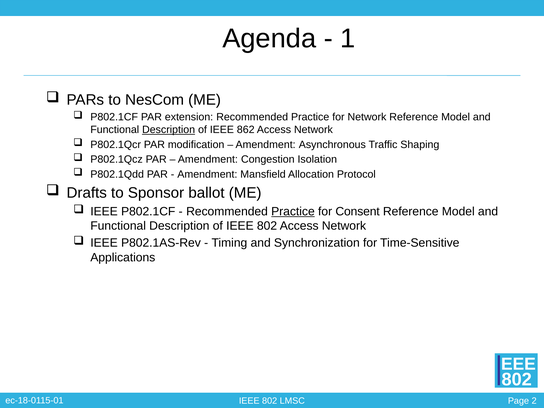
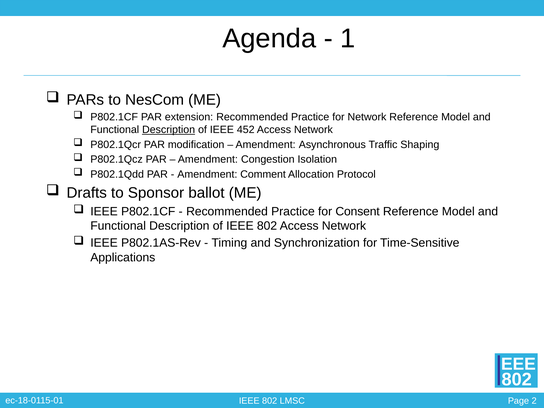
862: 862 -> 452 (246, 130)
Mansfield: Mansfield -> Comment (263, 174)
Practice underline: present -> none (293, 211)
